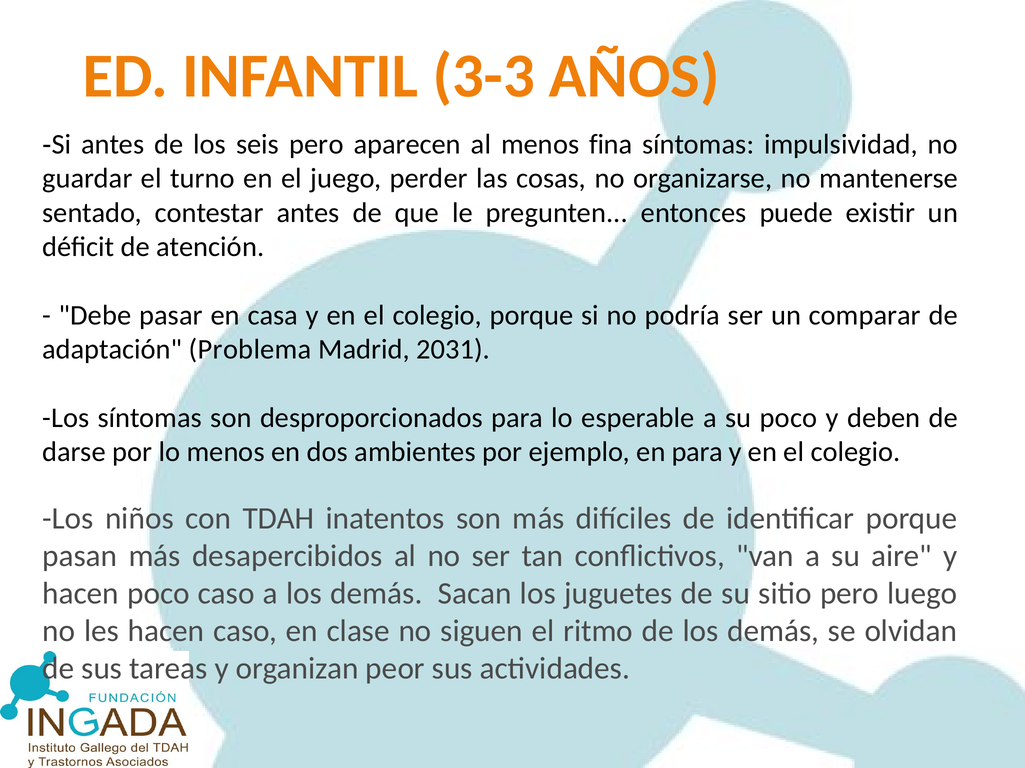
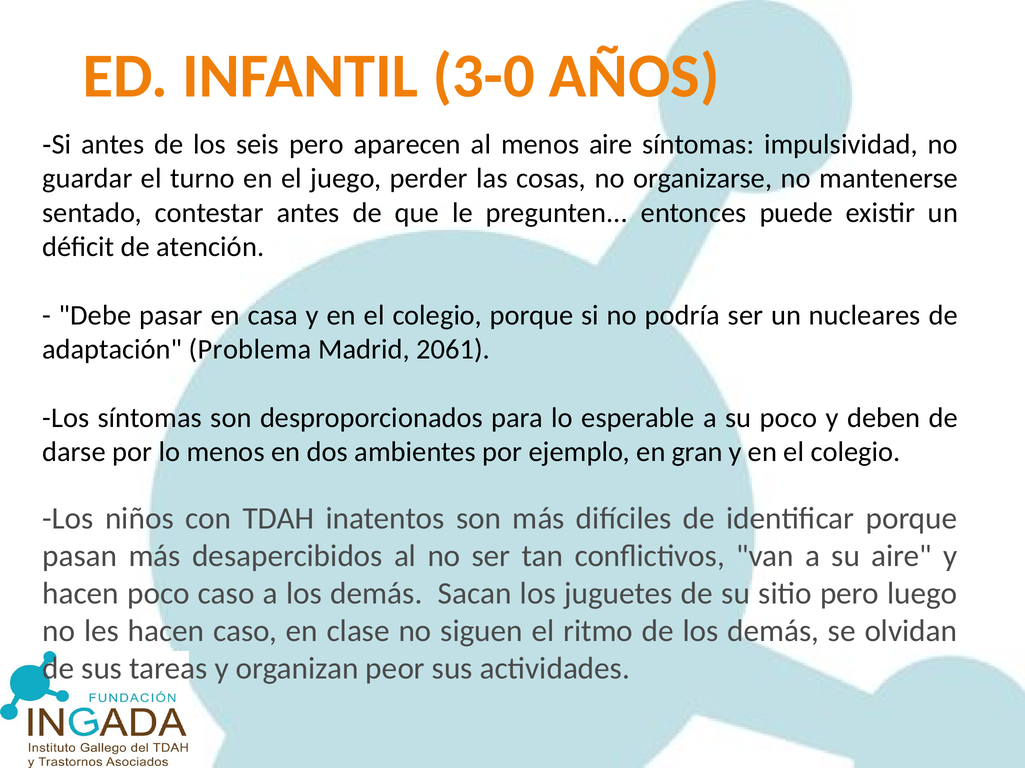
3-3: 3-3 -> 3-0 (484, 76)
menos fina: fina -> aire (611, 145)
comparar: comparar -> nucleares (865, 315)
2031: 2031 -> 2061 (453, 350)
en para: para -> gran (697, 452)
